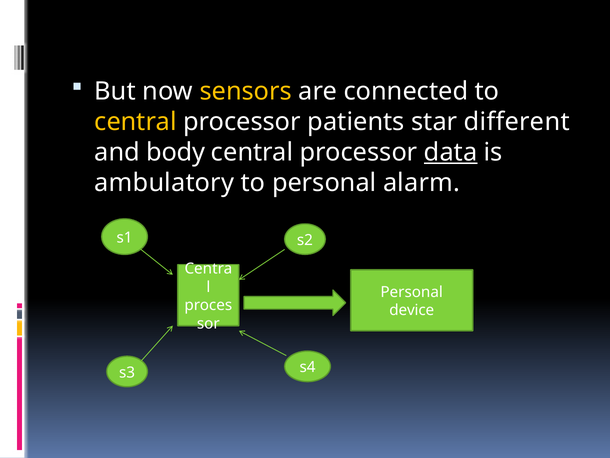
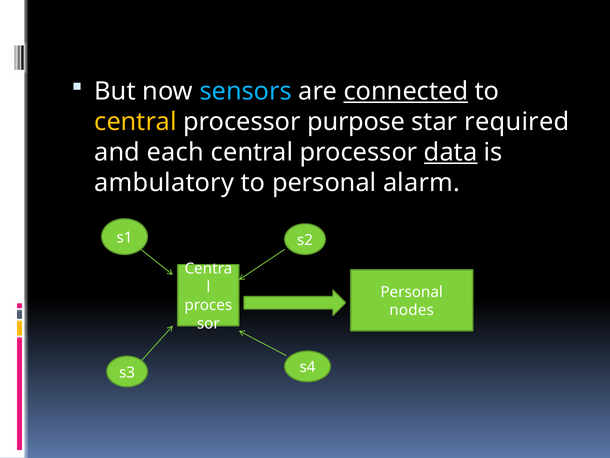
sensors colour: yellow -> light blue (246, 91)
connected underline: none -> present (406, 91)
patients: patients -> purpose (356, 122)
different: different -> required (517, 122)
body: body -> each (175, 152)
device: device -> nodes (412, 310)
